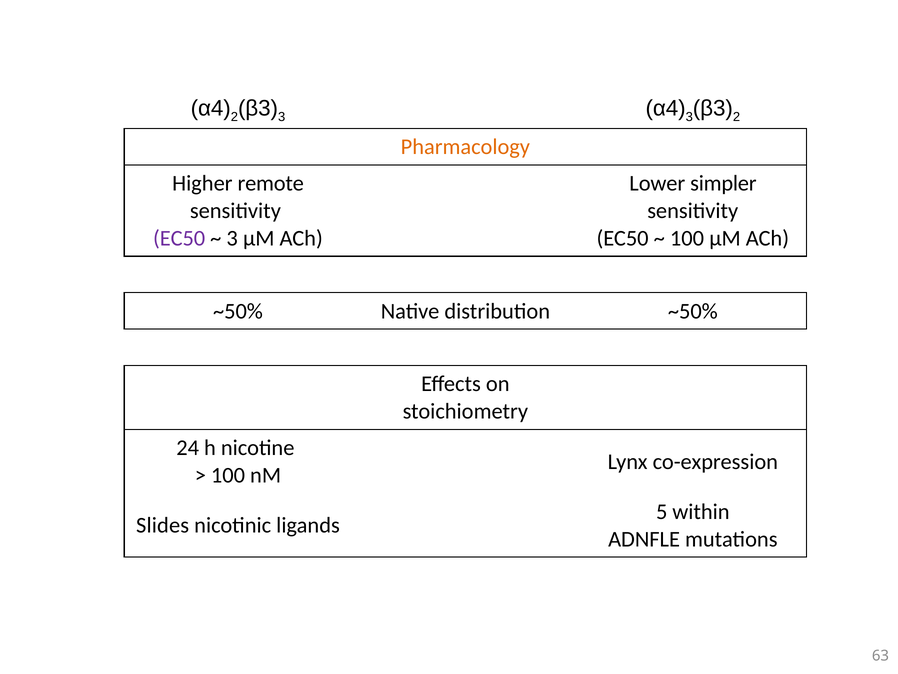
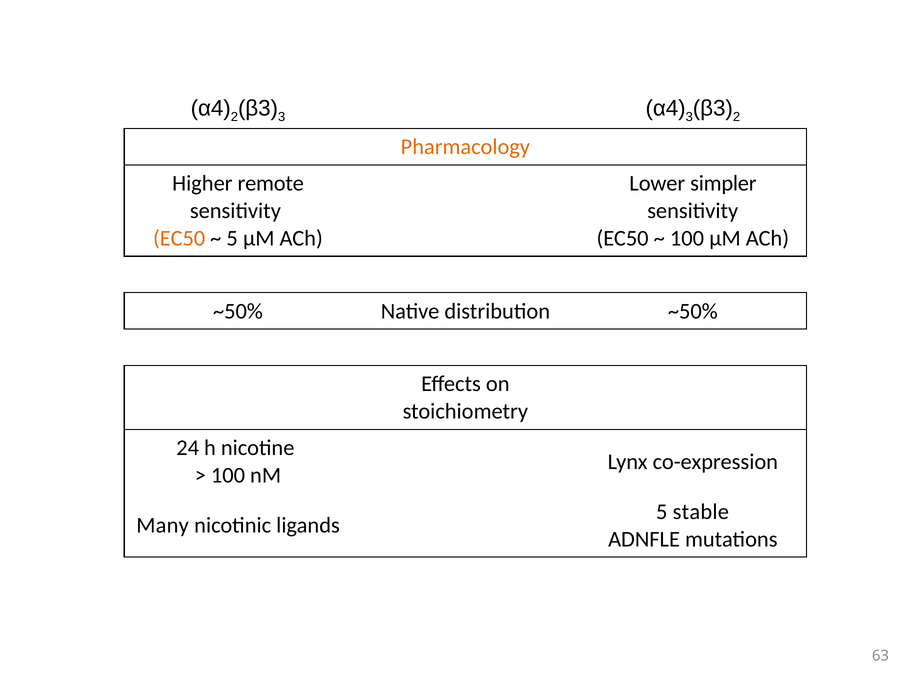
EC50 colour: purple -> orange (179, 238)
3: 3 -> 5 (232, 238)
within: within -> stable (701, 511)
Slides: Slides -> Many (163, 525)
